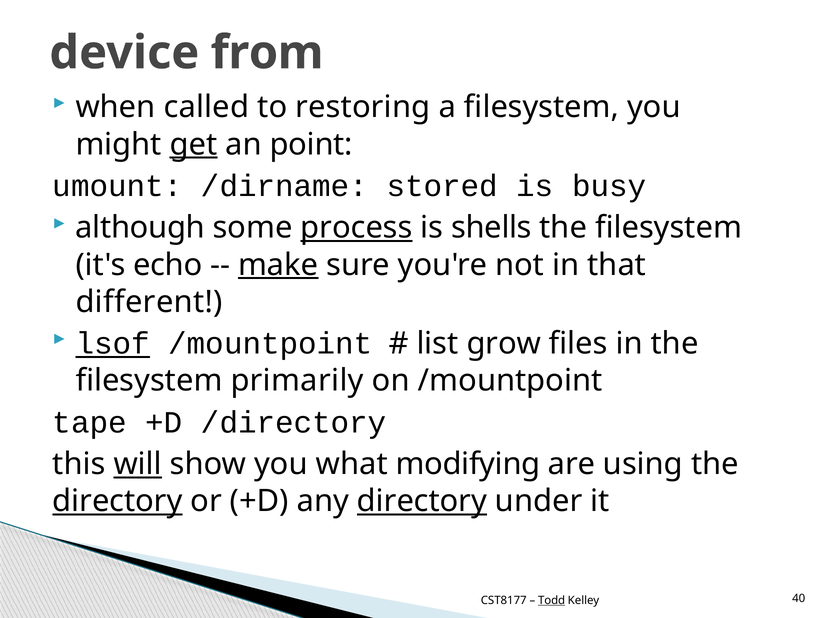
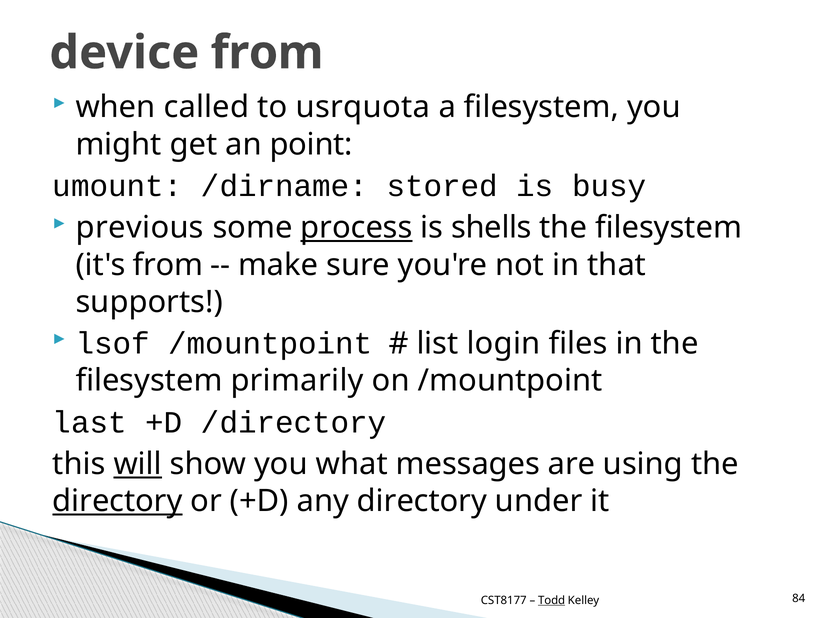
restoring: restoring -> usrquota (363, 107)
get underline: present -> none (194, 145)
although: although -> previous (140, 228)
it's echo: echo -> from (168, 265)
make underline: present -> none (278, 265)
different: different -> supports (149, 302)
lsof underline: present -> none (113, 344)
grow: grow -> login (504, 344)
tape: tape -> last (90, 423)
modifying: modifying -> messages (468, 465)
directory underline: present -> none (422, 502)
40: 40 -> 84 (799, 599)
